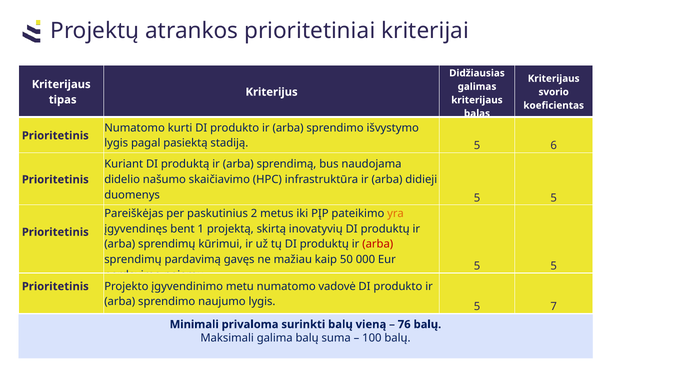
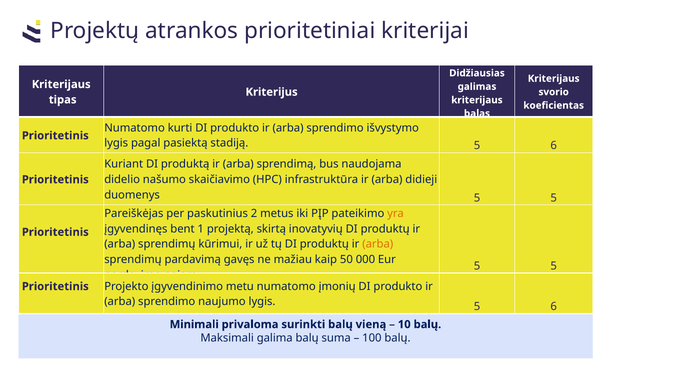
arba colour: red -> orange (378, 244)
vadovė: vadovė -> įmonių (337, 287)
lygis 5 7: 7 -> 6 (554, 307)
76: 76 -> 10 (404, 325)
